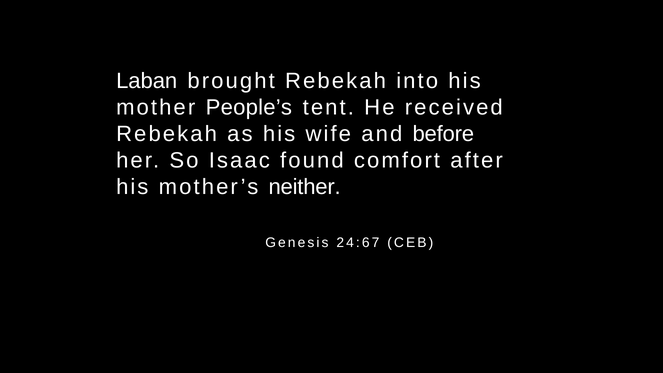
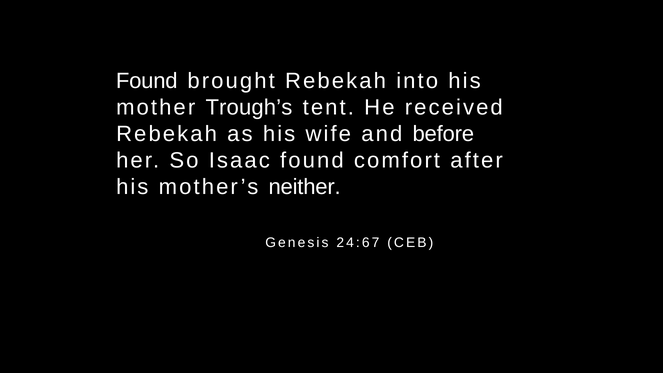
Laban: Laban -> Found (147, 81)
People’s: People’s -> Trough’s (249, 107)
